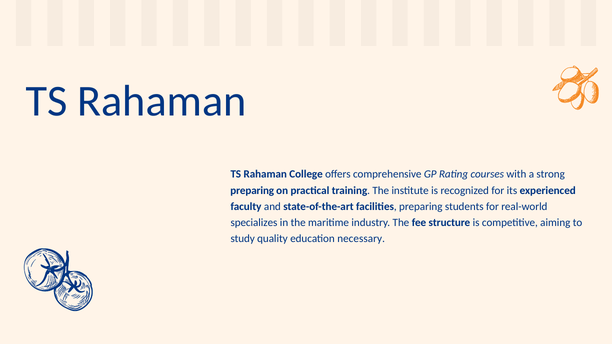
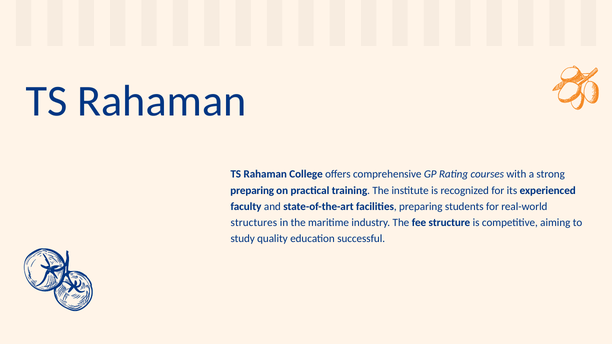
specializes: specializes -> structures (254, 223)
necessary: necessary -> successful (361, 239)
